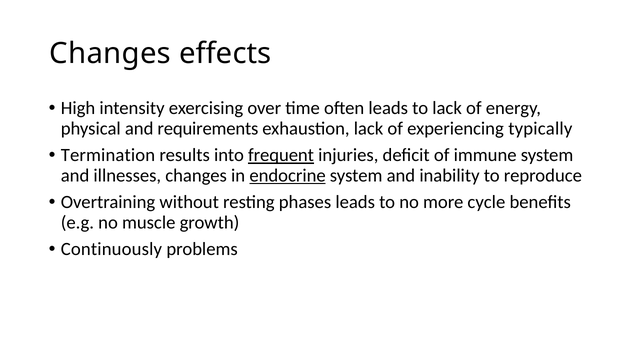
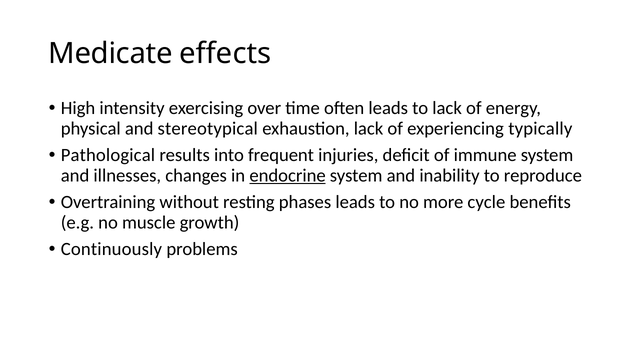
Changes: Changes -> Medicate (110, 54)
requirements: requirements -> stereotypical (208, 128)
Termination: Termination -> Pathological (108, 155)
frequent underline: present -> none (281, 155)
